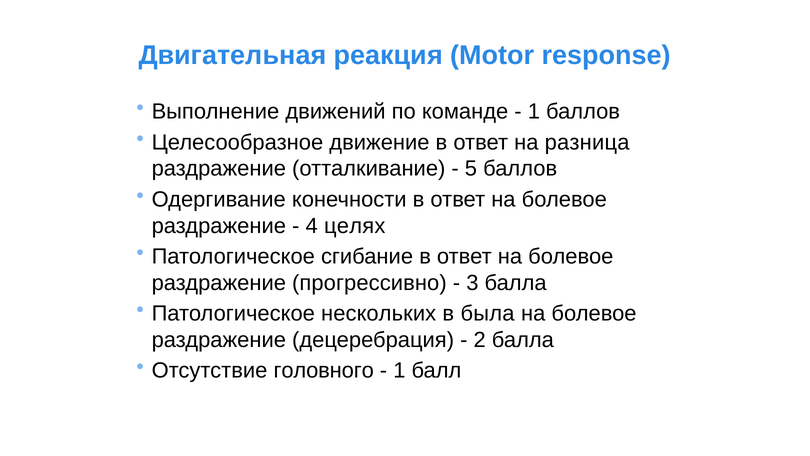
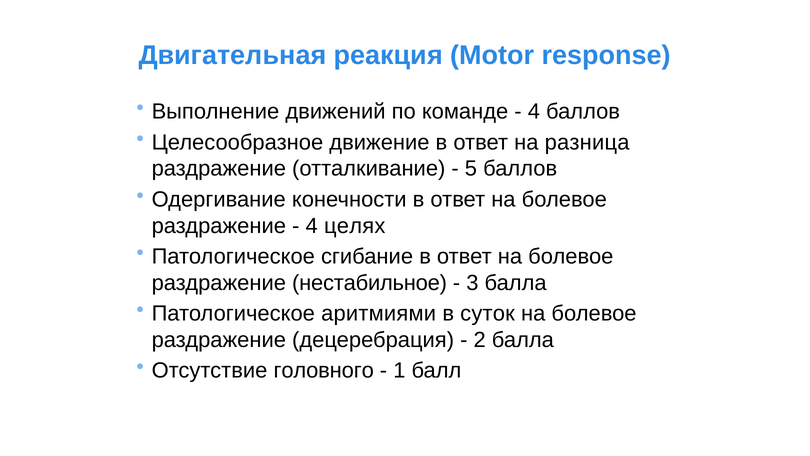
1: 1 -> 4 (534, 112)
прогрессивно: прогрессивно -> нестабильное (370, 283)
нескольких: нескольких -> аритмиями (379, 313)
была: была -> суток (488, 313)
